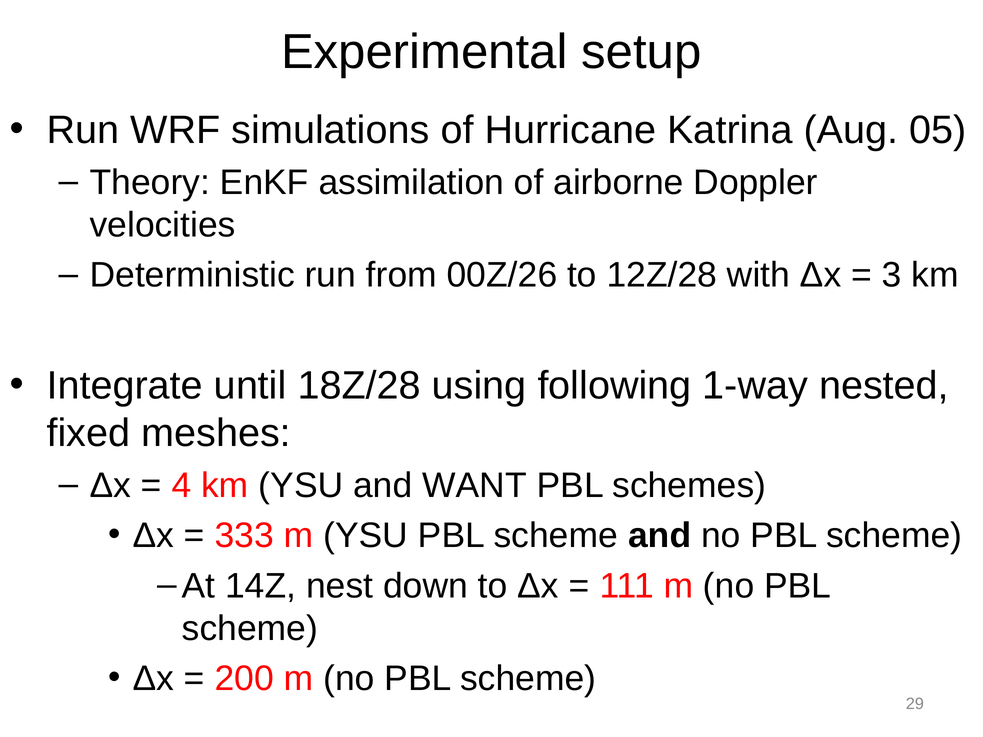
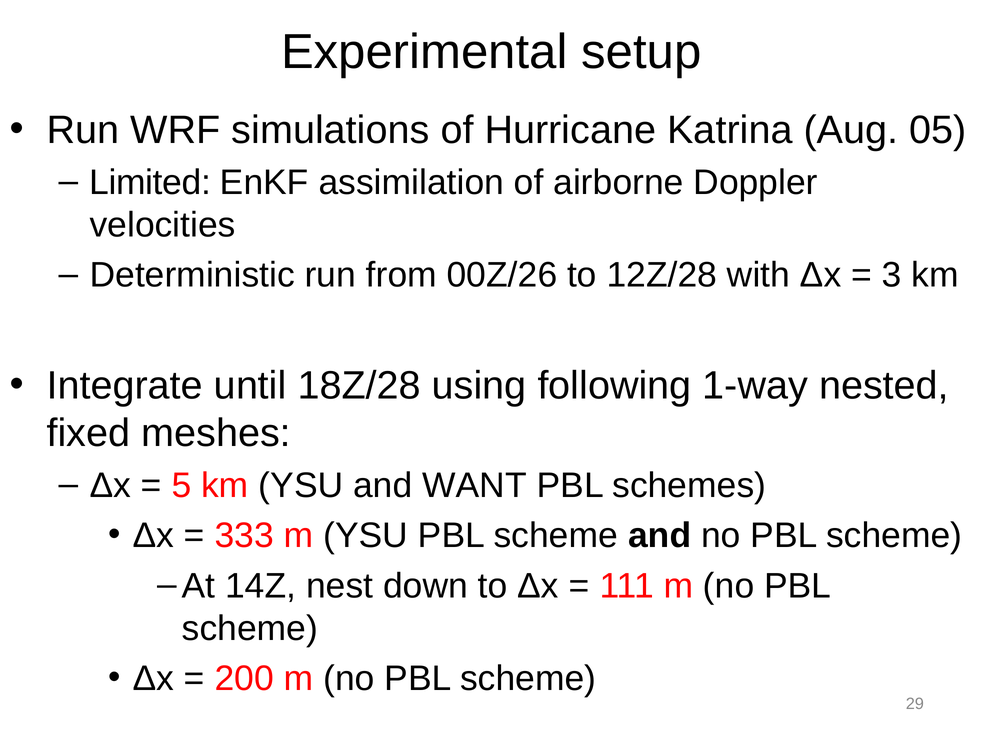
Theory: Theory -> Limited (150, 183)
4: 4 -> 5 (182, 486)
